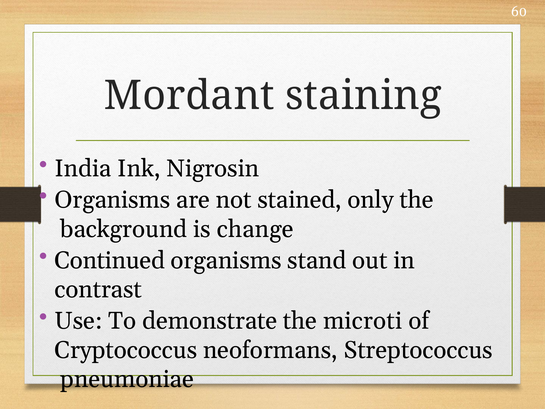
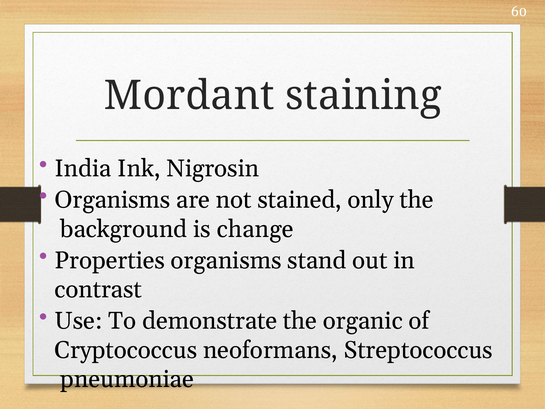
Continued: Continued -> Properties (110, 260)
microti: microti -> organic (363, 321)
